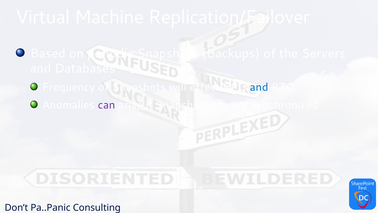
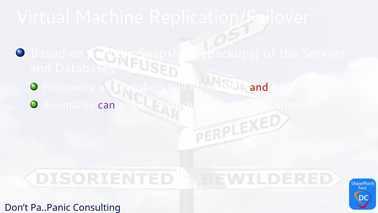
and colour: blue -> red (259, 87)
